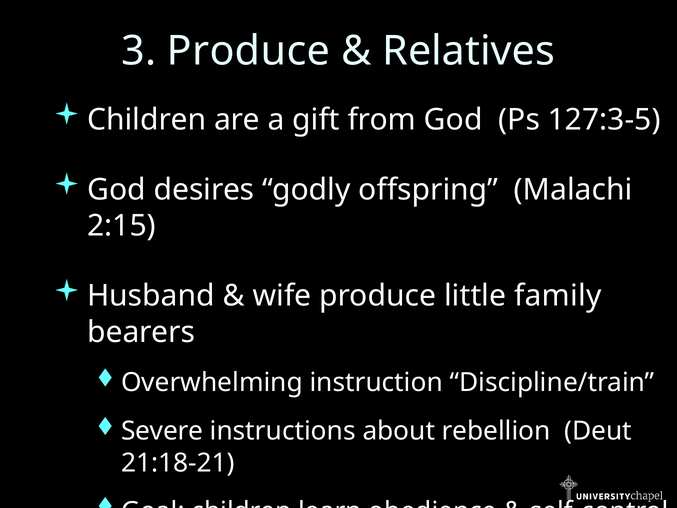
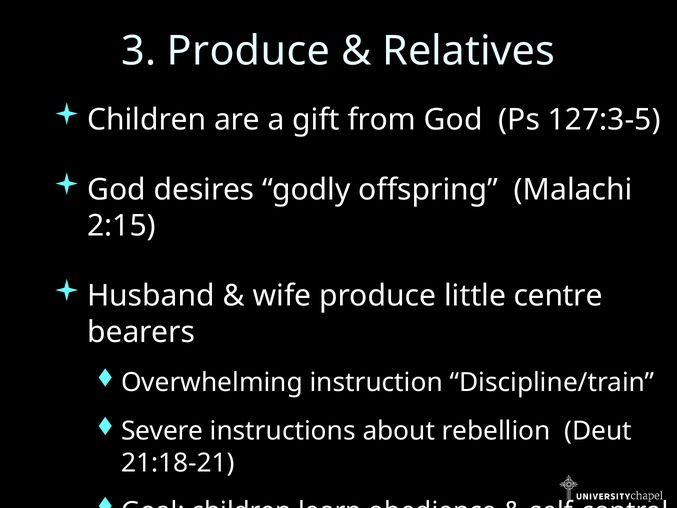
family: family -> centre (558, 296)
